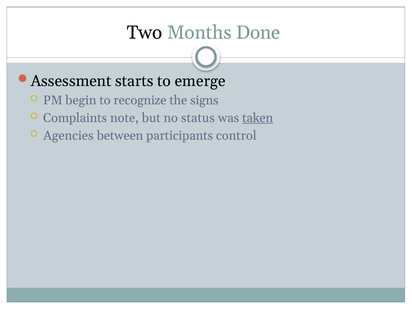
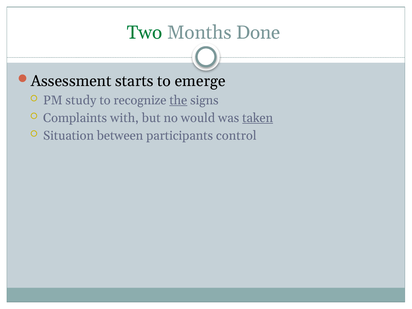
Two colour: black -> green (145, 32)
begin: begin -> study (81, 100)
the underline: none -> present (178, 100)
note: note -> with (124, 118)
status: status -> would (198, 118)
Agencies: Agencies -> Situation (69, 136)
